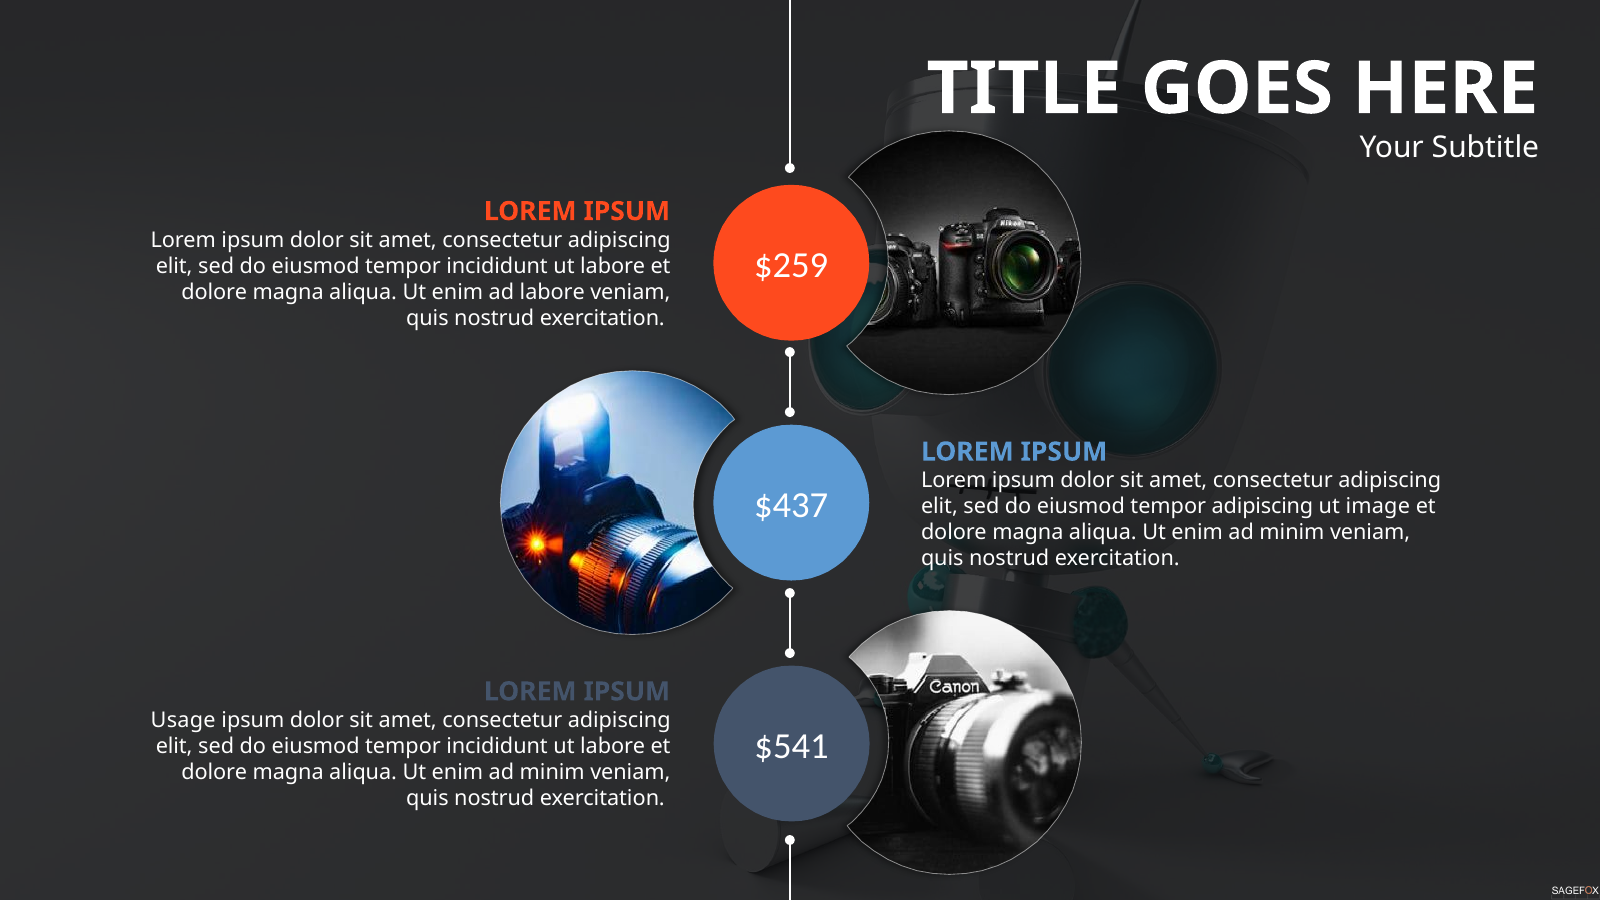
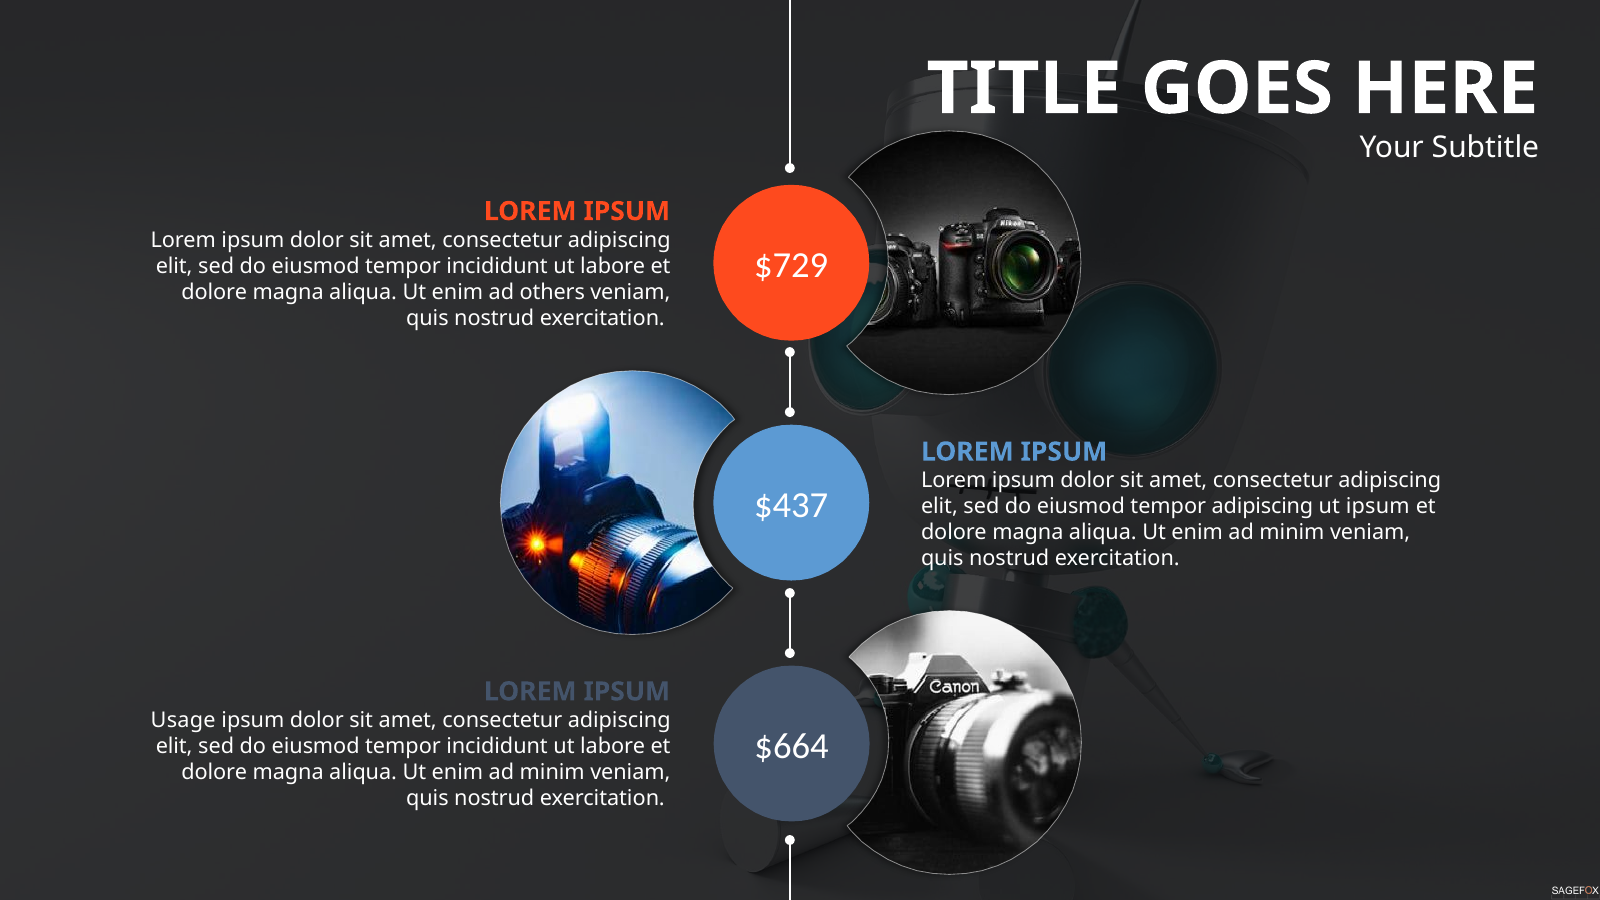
$259: $259 -> $729 (791, 265)
ad labore: labore -> others (552, 292)
ut image: image -> ipsum (1378, 506)
$541: $541 -> $664 (792, 746)
